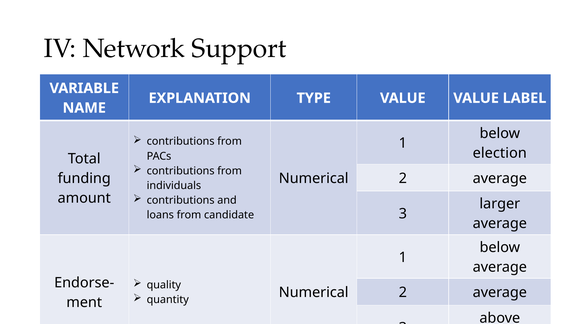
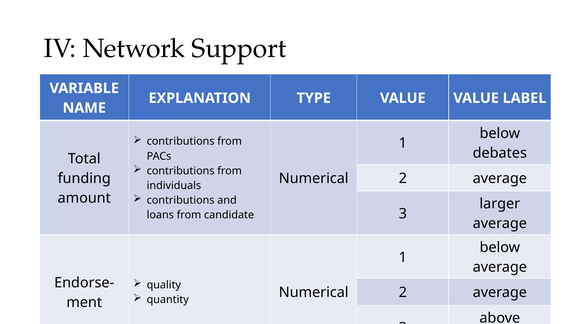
election: election -> debates (500, 153)
